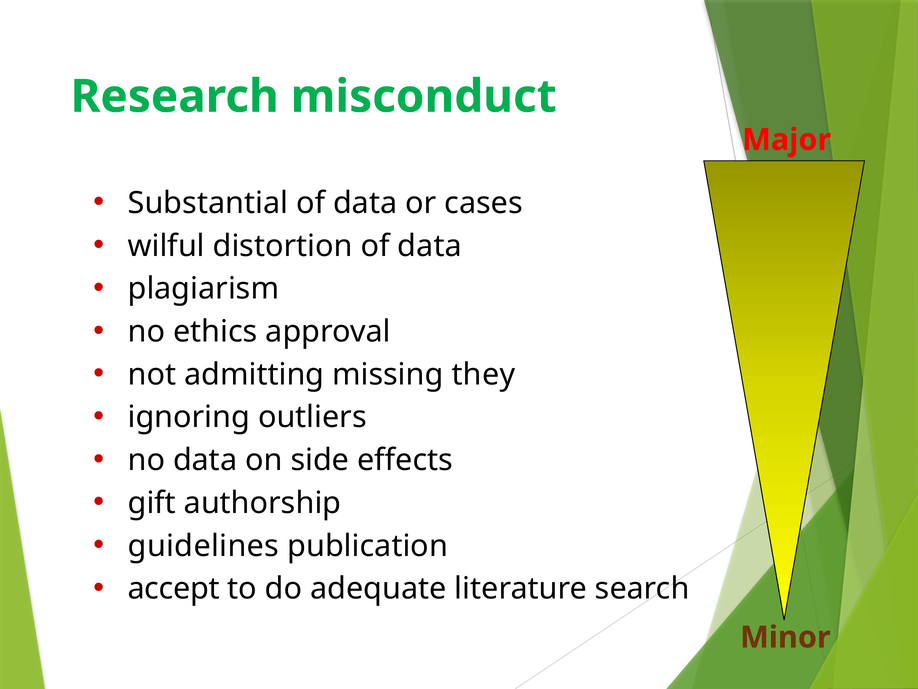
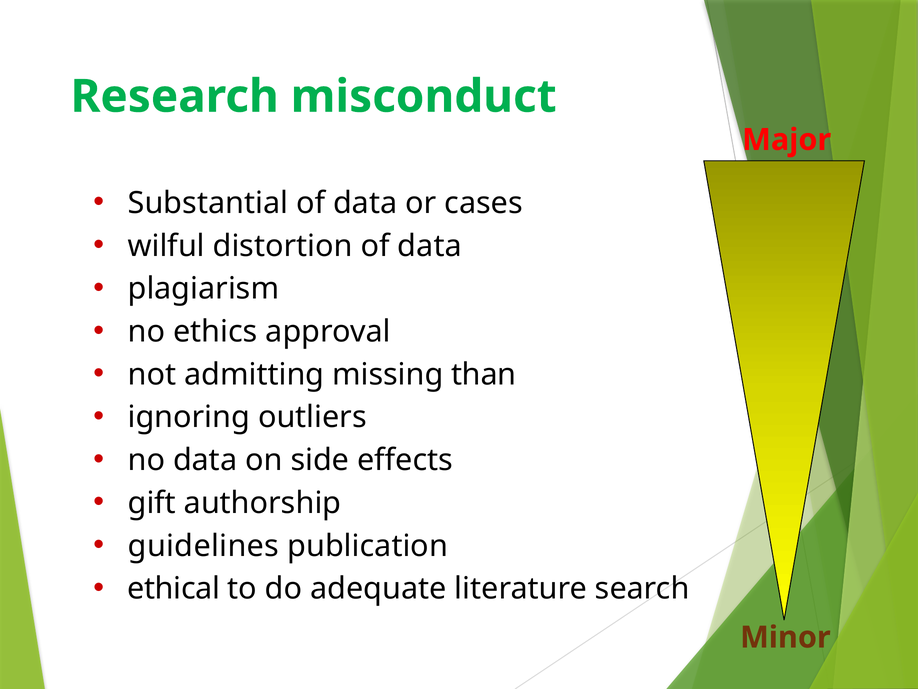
they: they -> than (484, 374)
accept: accept -> ethical (174, 588)
